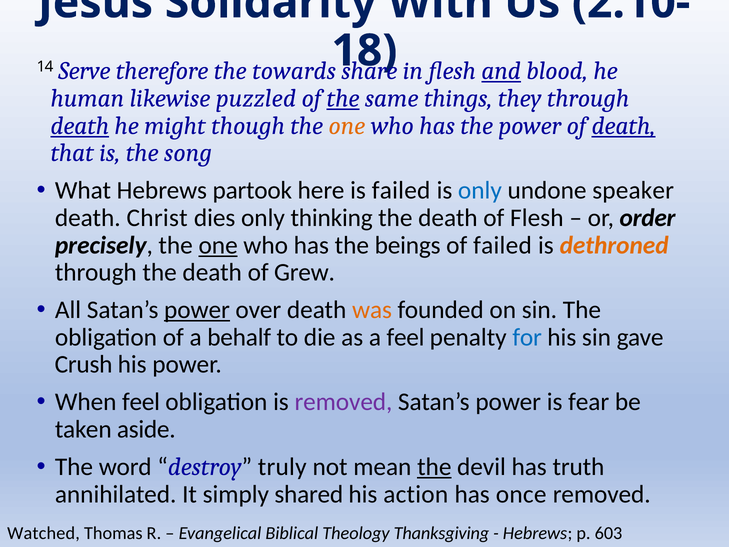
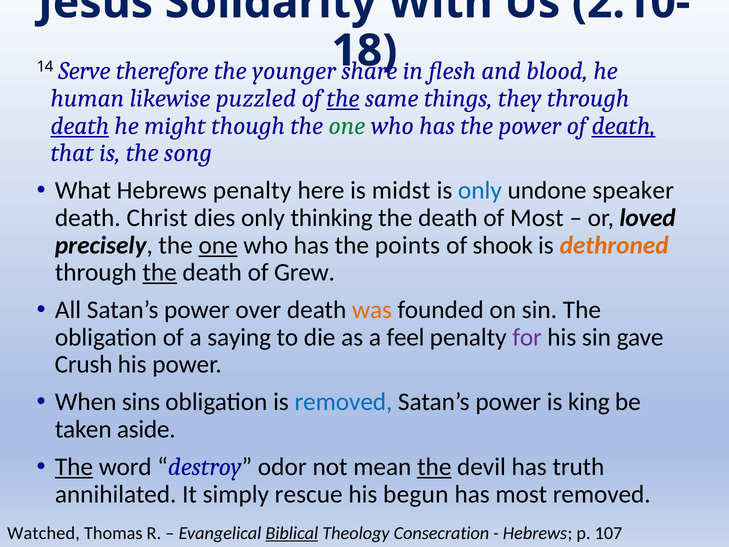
towards: towards -> younger (294, 71)
and underline: present -> none (501, 71)
one colour: orange -> green (347, 126)
Hebrews partook: partook -> penalty (252, 190)
is failed: failed -> midst (401, 190)
of Flesh: Flesh -> Most (537, 218)
order: order -> loved (648, 218)
beings: beings -> points (407, 245)
of failed: failed -> shook (503, 245)
the underline: none -> present (160, 272)
power underline: present -> none (197, 310)
behalf: behalf -> saying (239, 337)
for colour: blue -> purple (527, 337)
When feel: feel -> sins (141, 402)
removed colour: purple -> blue (343, 402)
fear: fear -> king (589, 402)
The underline: none -> present (74, 467)
truly: truly -> odor (282, 467)
shared: shared -> rescue (309, 494)
action: action -> begun (416, 494)
has once: once -> most (521, 494)
Biblical underline: none -> present (292, 533)
Thanksgiving: Thanksgiving -> Consecration (441, 533)
603: 603 -> 107 (609, 533)
